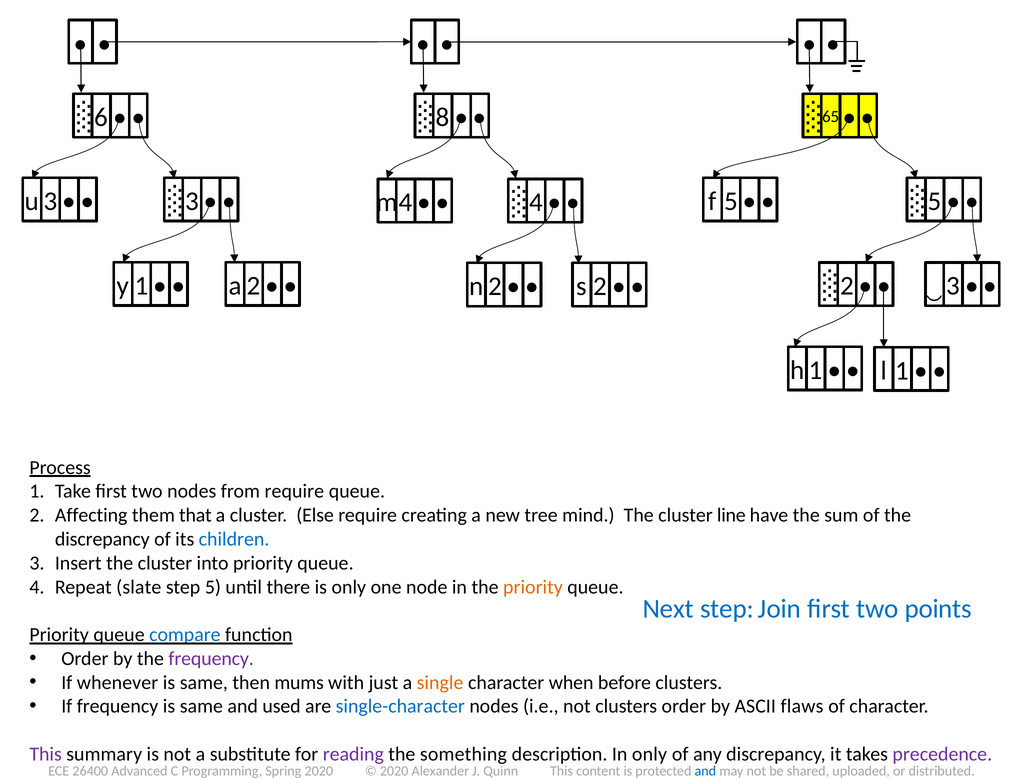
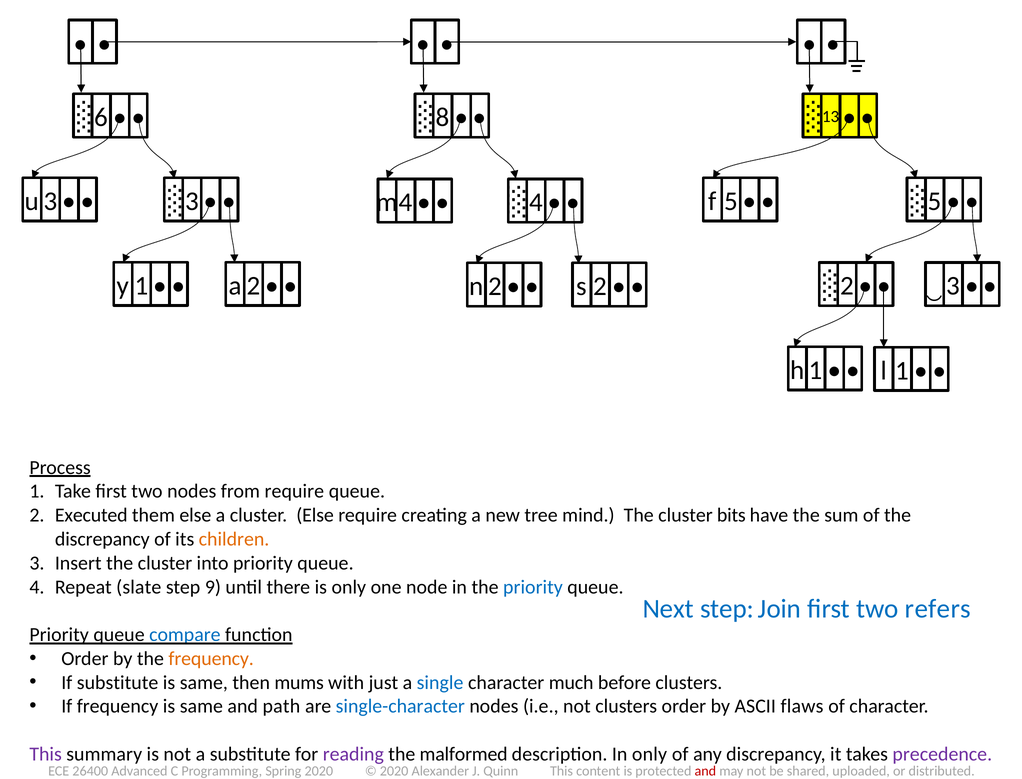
65: 65 -> 13 (831, 117)
Affecting: Affecting -> Executed (91, 515)
them that: that -> else (195, 515)
line: line -> bits (731, 515)
children colour: blue -> orange (234, 539)
5: 5 -> 9 (213, 587)
priority colour: orange -> blue (533, 587)
points: points -> refers (938, 609)
frequency colour: purple -> orange (211, 658)
If whenever: whenever -> substitute (118, 682)
single colour: orange -> blue (440, 682)
when: when -> much (571, 682)
used: used -> path (281, 706)
something: something -> malformed (464, 754)
and colour: blue -> red (705, 771)
